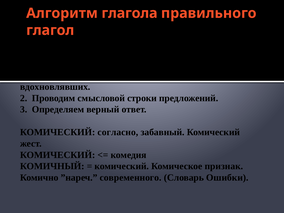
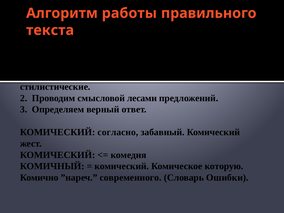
глагола: глагола -> работы (129, 13)
глагол: глагол -> текста (50, 30)
вдохновлявших: вдохновлявших -> стилистические (55, 87)
строки: строки -> лесами (142, 98)
признак: признак -> которую (224, 166)
